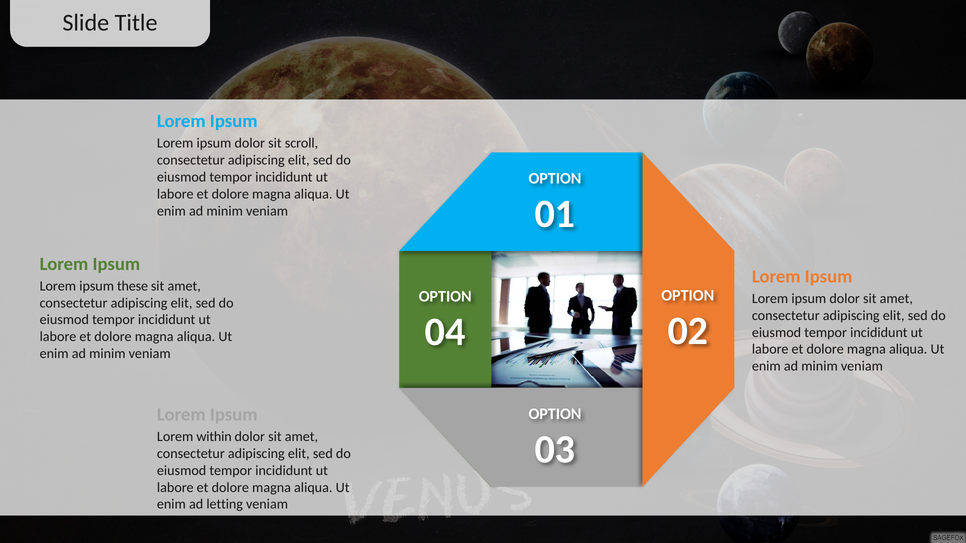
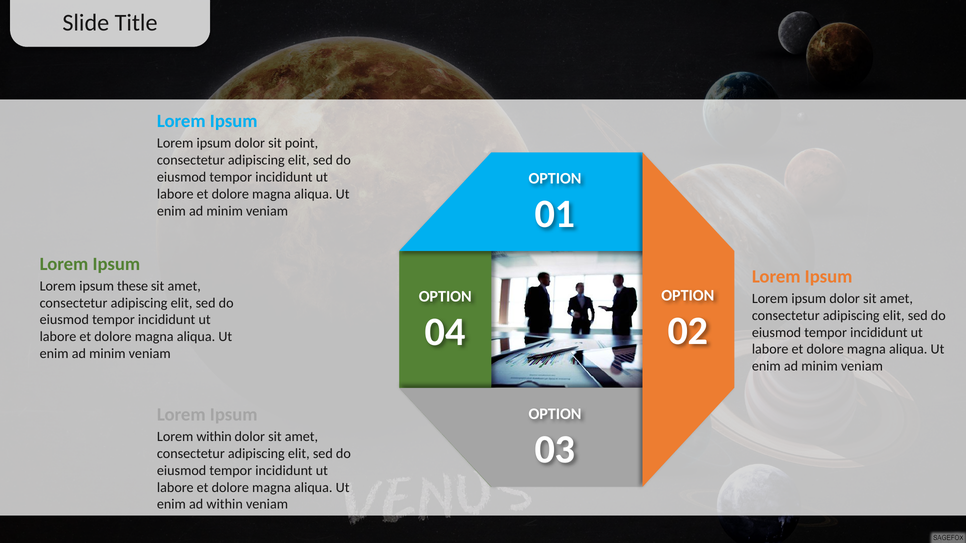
scroll: scroll -> point (301, 143)
ad letting: letting -> within (225, 505)
